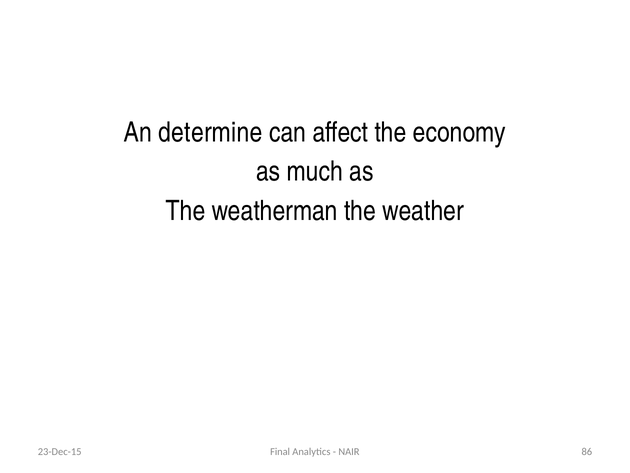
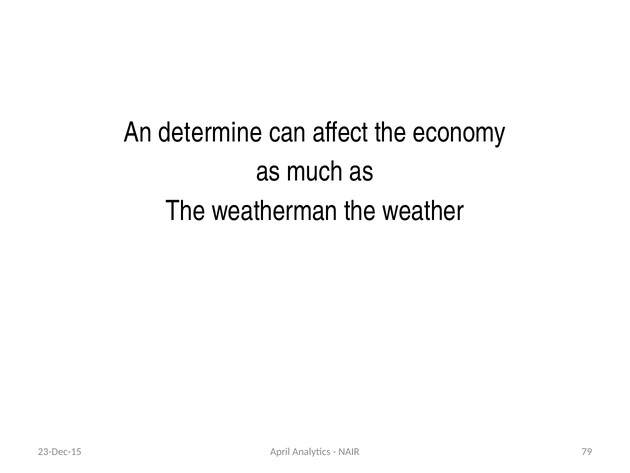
Final: Final -> April (280, 451)
86: 86 -> 79 (587, 451)
